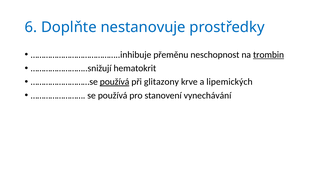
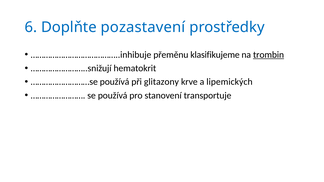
nestanovuje: nestanovuje -> pozastavení (143, 27)
neschopnost: neschopnost -> klasifikujeme (215, 55)
používá underline: present -> none (115, 82)
vynechávání: vynechávání -> transportuje (208, 96)
